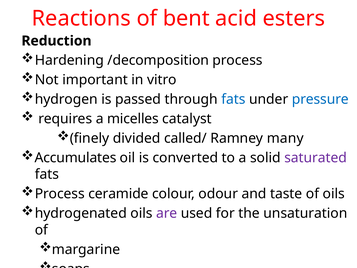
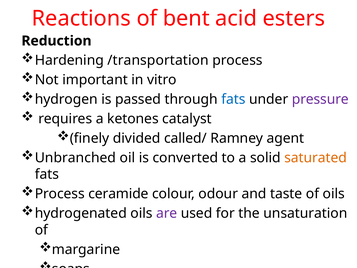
/decomposition: /decomposition -> /transportation (158, 60)
pressure colour: blue -> purple (320, 99)
micelles: micelles -> ketones (133, 119)
many: many -> agent (285, 138)
Accumulates: Accumulates -> Unbranched (75, 158)
saturated colour: purple -> orange (316, 158)
